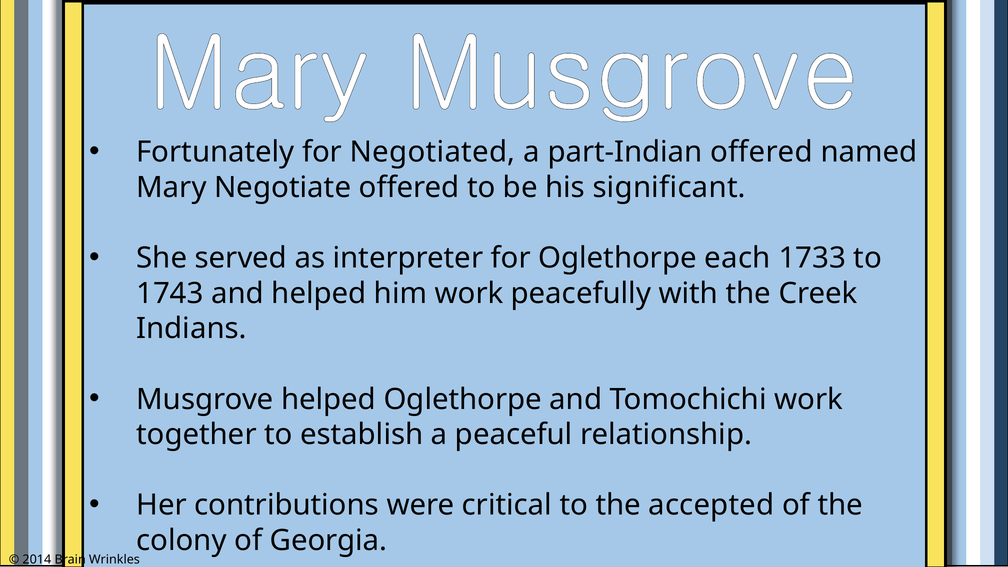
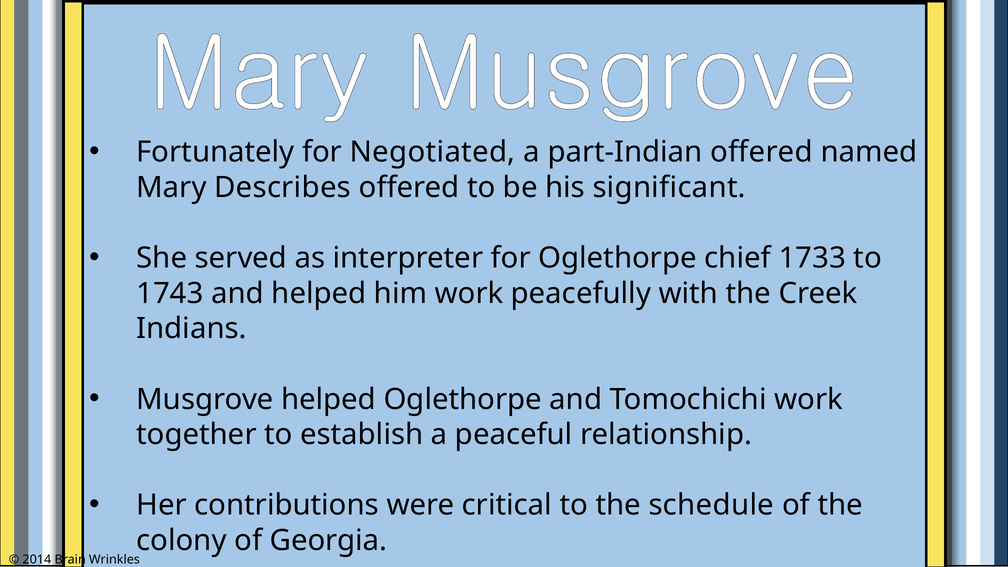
Negotiate: Negotiate -> Describes (283, 188)
each: each -> chief (738, 258)
accepted: accepted -> schedule (711, 505)
